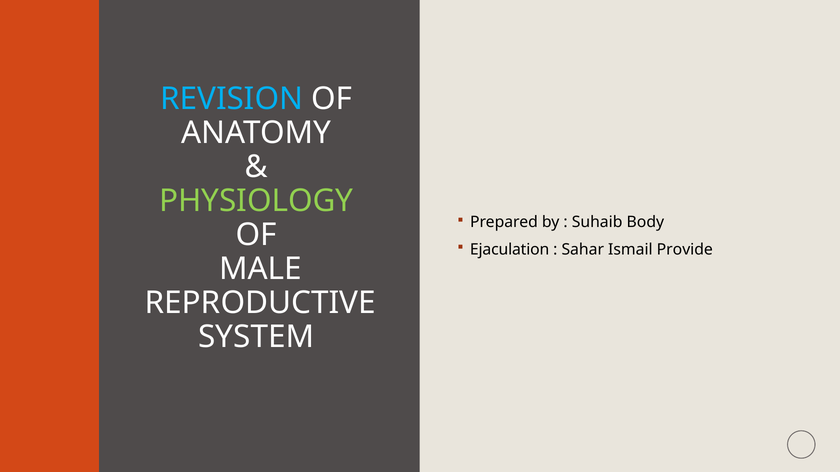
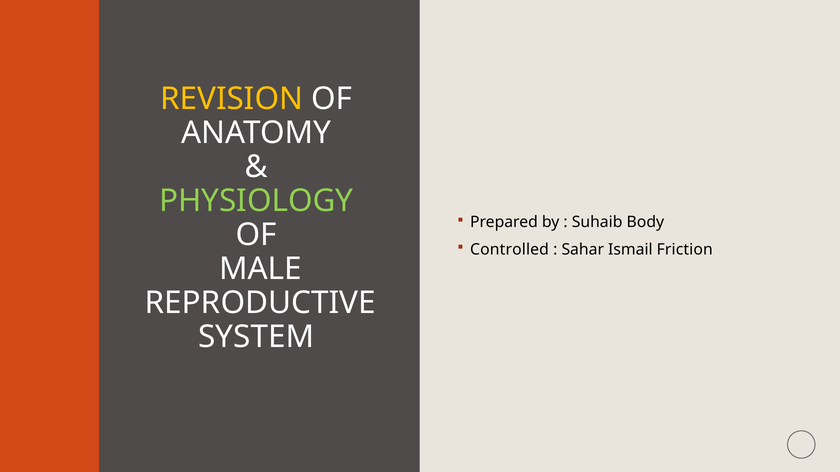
REVISION colour: light blue -> yellow (232, 99)
Ejaculation: Ejaculation -> Controlled (509, 250)
Provide: Provide -> Friction (685, 250)
